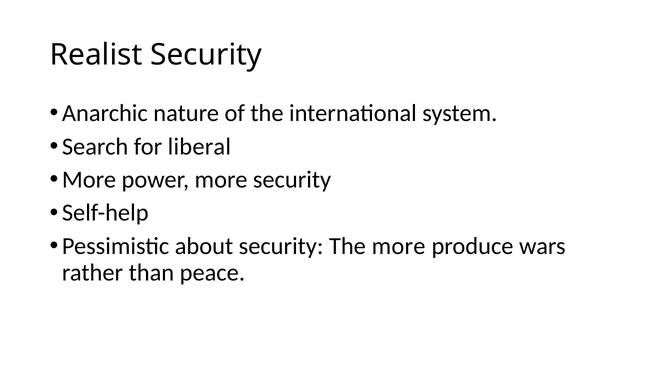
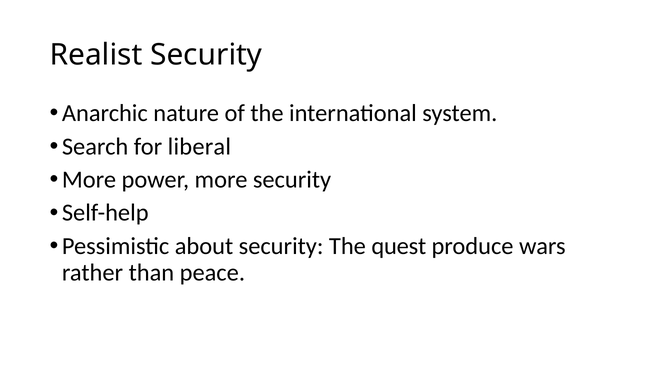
The more: more -> quest (399, 246)
